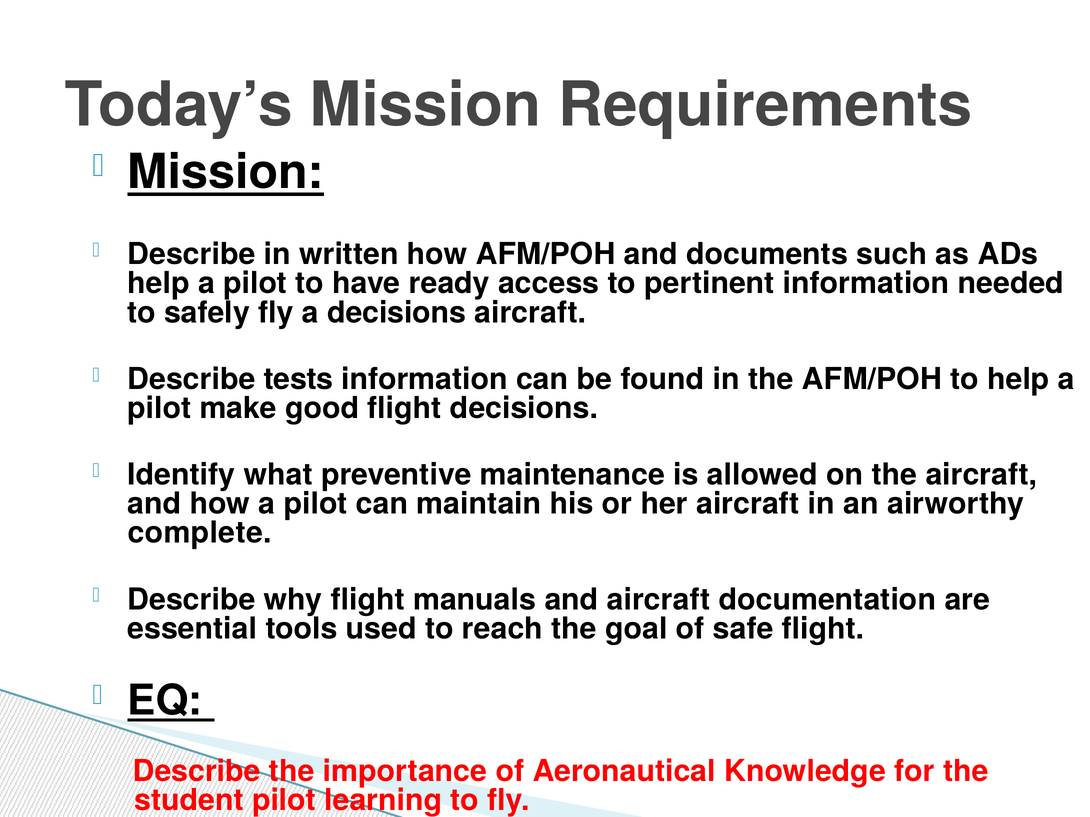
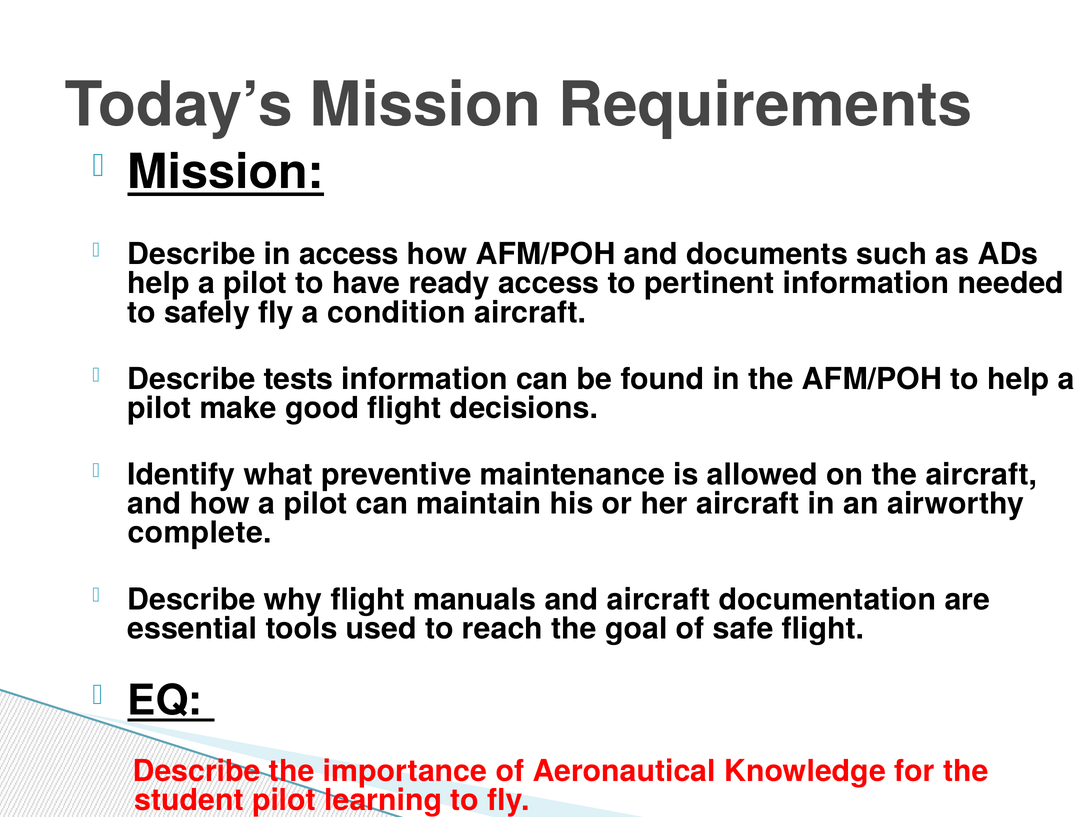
in written: written -> access (349, 255)
a decisions: decisions -> condition (397, 313)
